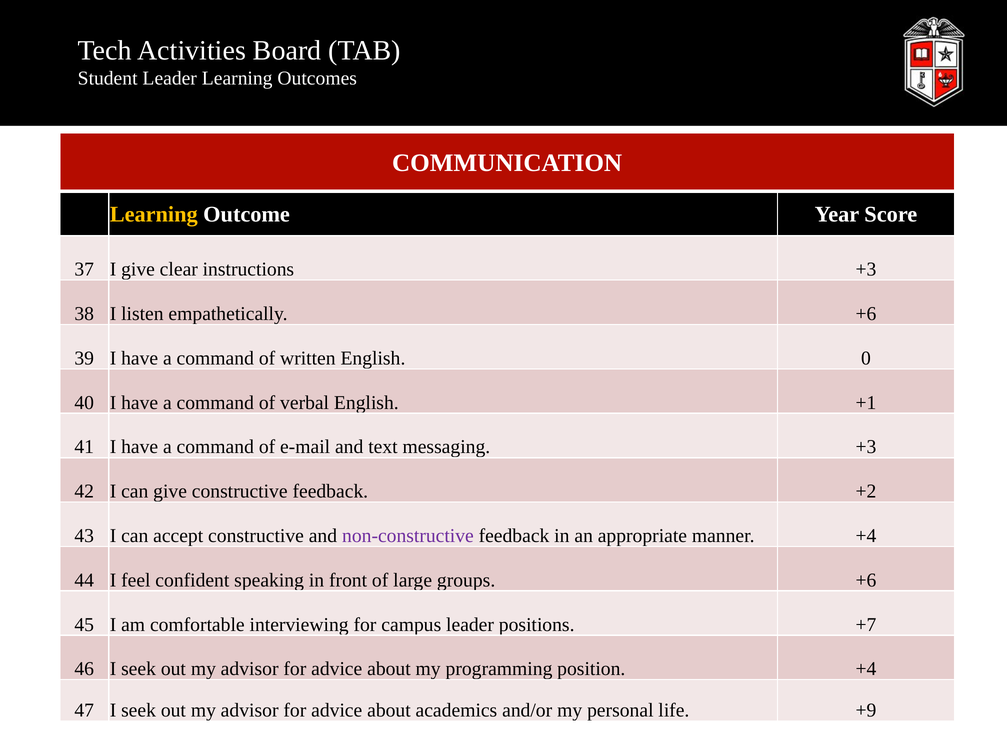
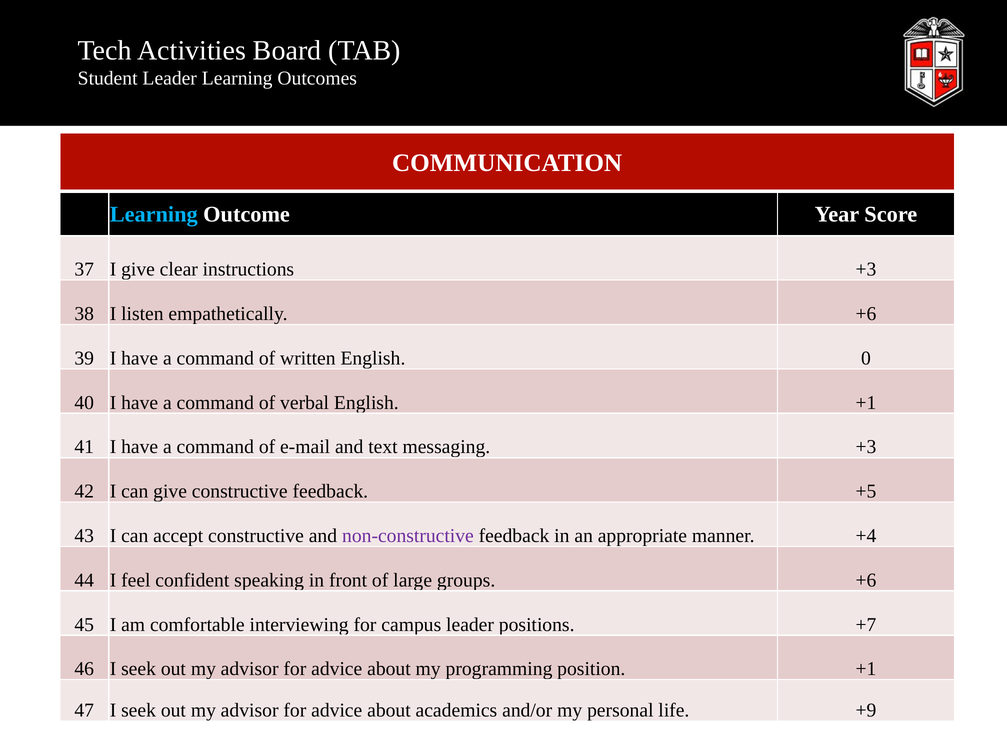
Learning colour: yellow -> light blue (154, 214)
+2: +2 -> +5 (866, 492)
position +4: +4 -> +1 (866, 669)
